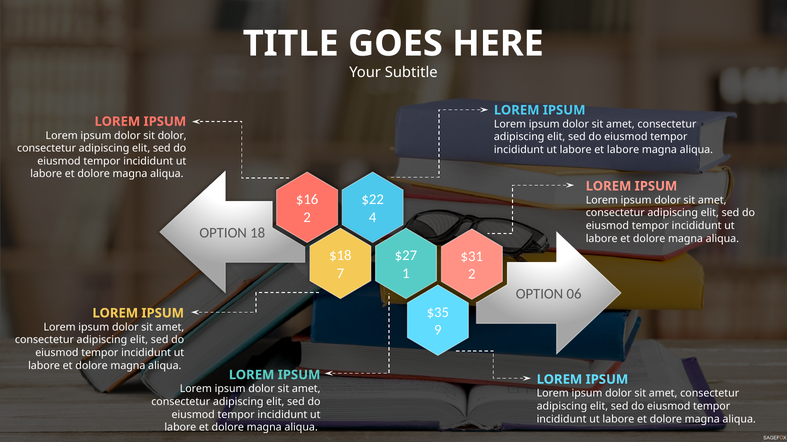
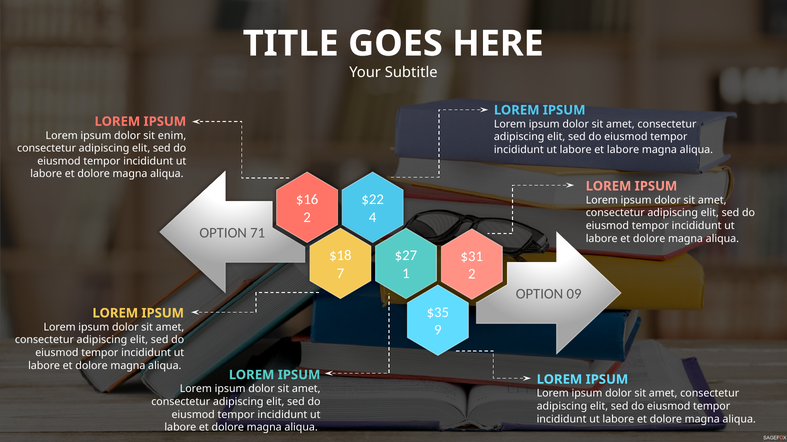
sit dolor: dolor -> enim (172, 136)
18: 18 -> 71 (258, 233)
06: 06 -> 09 (574, 294)
